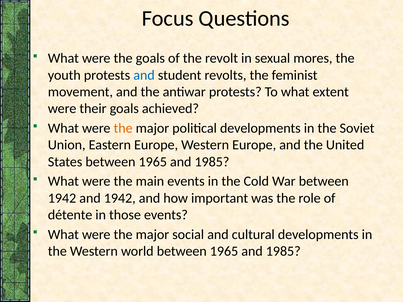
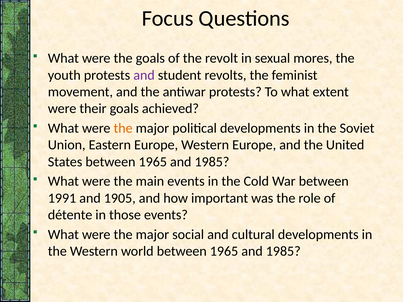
and colour: blue -> purple (144, 75)
1942: 1942 -> 1991 (62, 198)
and 1942: 1942 -> 1905 (120, 198)
